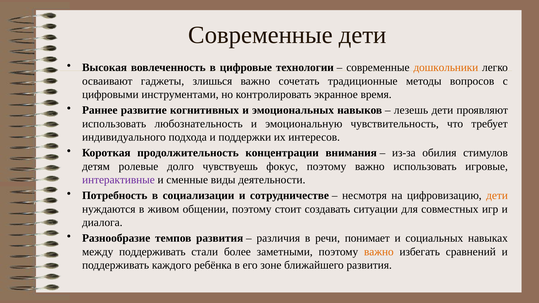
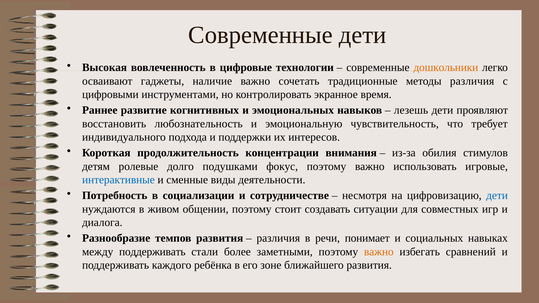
злишься: злишься -> наличие (212, 81)
методы вопросов: вопросов -> различия (472, 81)
использовать: использовать -> восстановить (114, 124)
чувствуешь: чувствуешь -> подушками (230, 166)
интерактивные colour: purple -> blue (118, 180)
дети colour: orange -> blue (497, 196)
